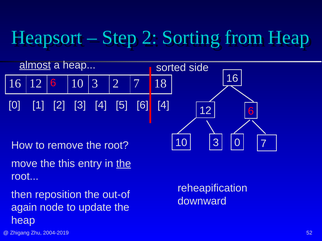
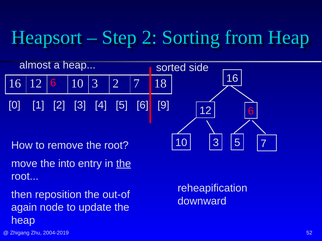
almost underline: present -> none (35, 65)
6 4: 4 -> 9 (163, 105)
3 0: 0 -> 5 (237, 143)
this: this -> into (67, 164)
